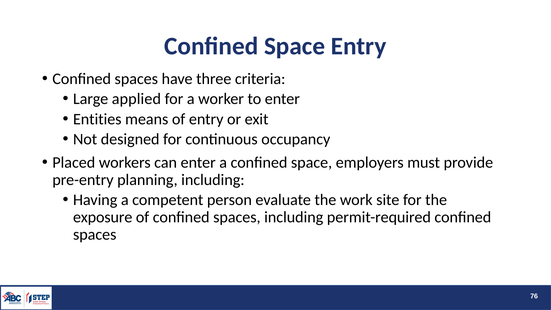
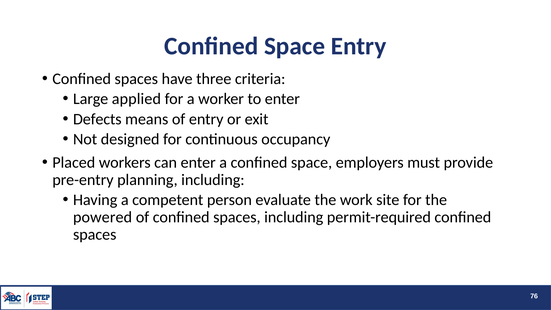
Entities: Entities -> Defects (97, 119)
exposure: exposure -> powered (103, 217)
